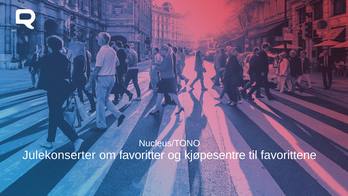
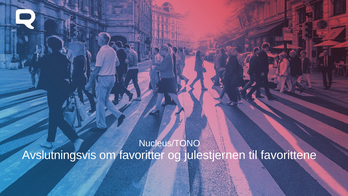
Julekonserter: Julekonserter -> Avslutningsvis (59, 155)
kjøpesentre: kjøpesentre -> julestjernen (215, 155)
